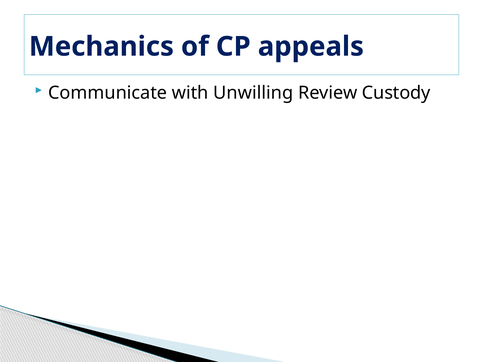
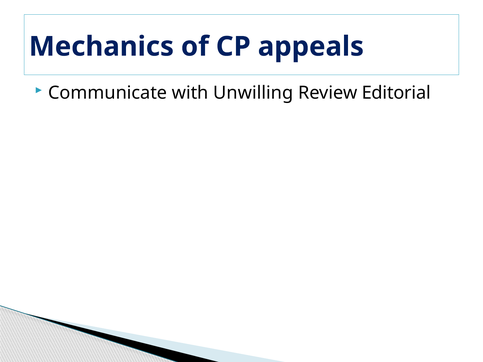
Custody: Custody -> Editorial (396, 93)
